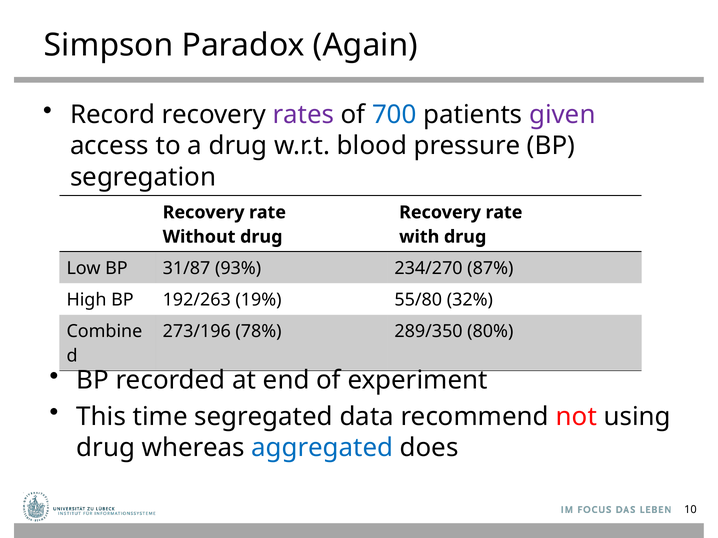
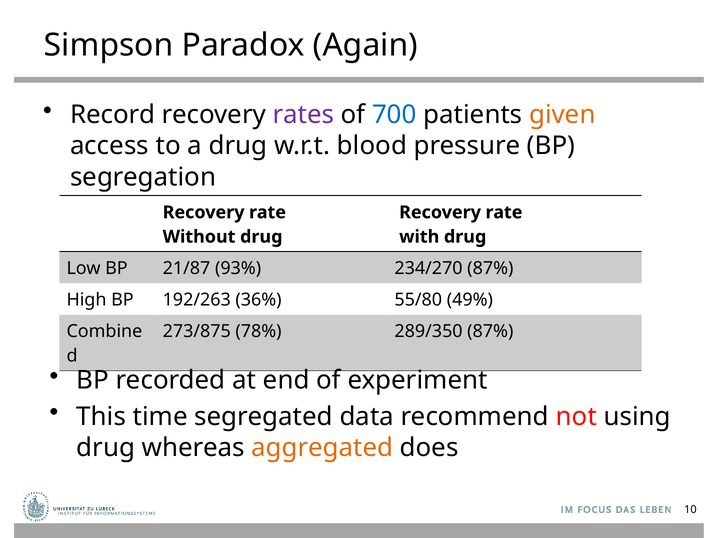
given colour: purple -> orange (562, 115)
31/87: 31/87 -> 21/87 (187, 269)
19%: 19% -> 36% (259, 300)
32%: 32% -> 49% (470, 300)
273/196: 273/196 -> 273/875 (197, 332)
289/350 80%: 80% -> 87% (490, 332)
aggregated colour: blue -> orange (322, 448)
